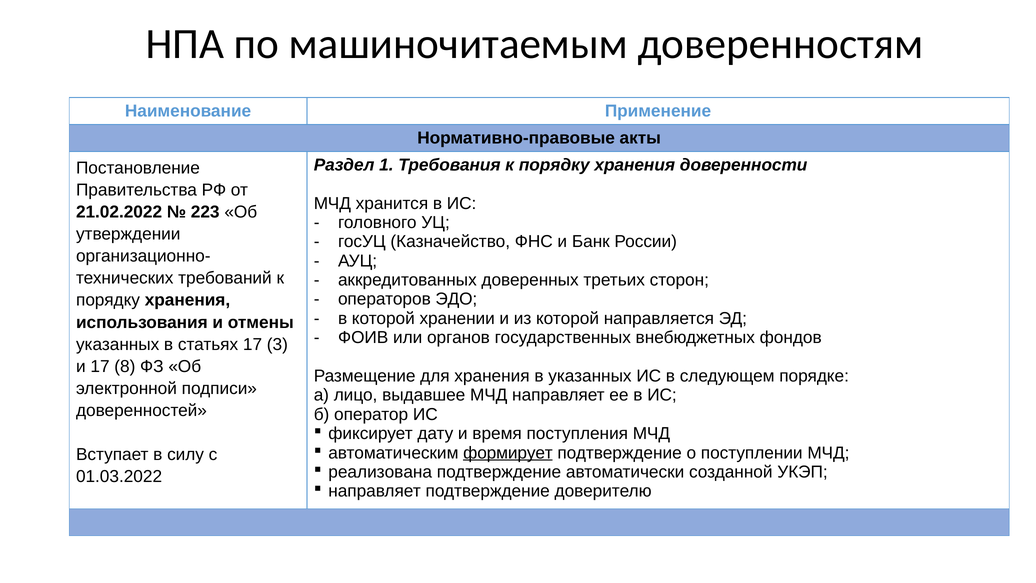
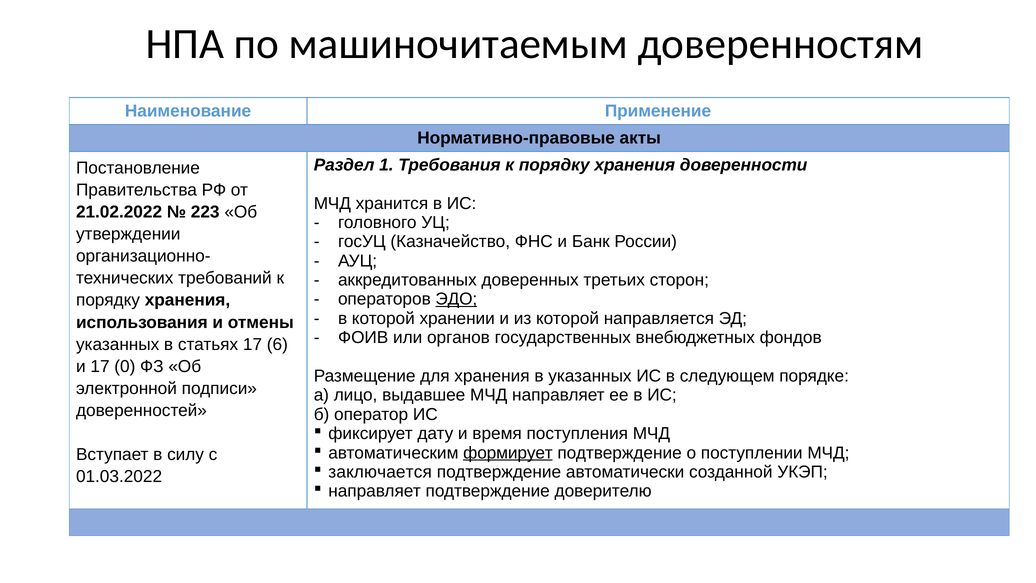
ЭДО underline: none -> present (456, 299)
3: 3 -> 6 (277, 344)
8: 8 -> 0 (125, 366)
реализована: реализована -> заключается (380, 472)
